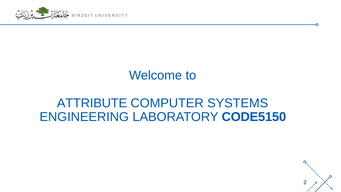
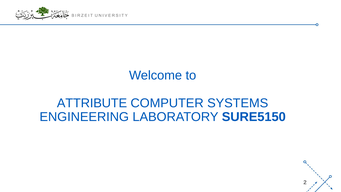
CODE5150: CODE5150 -> SURE5150 (254, 117)
